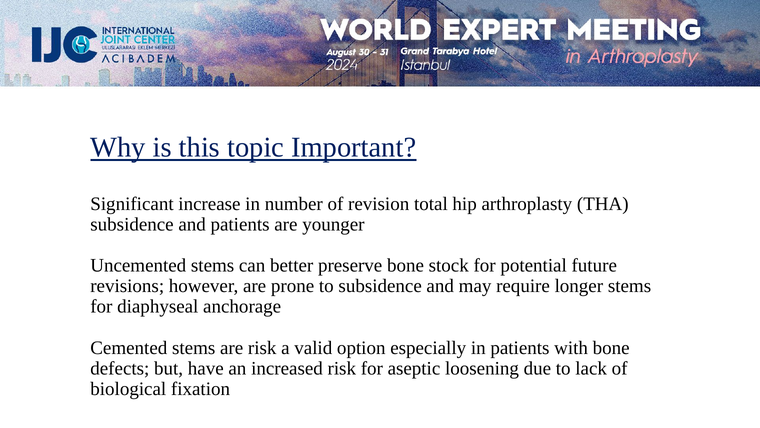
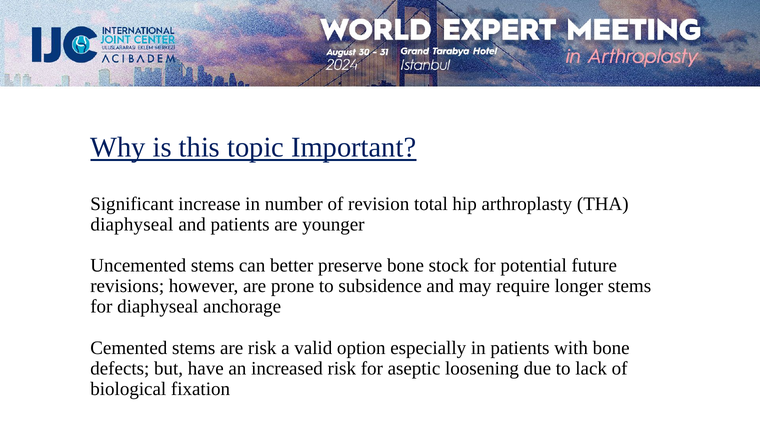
subsidence: subsidence -> diaphyseal (132, 224)
